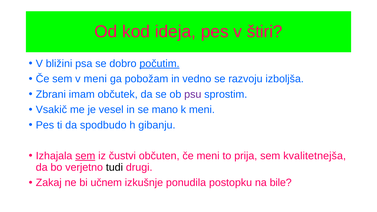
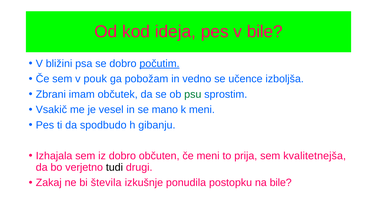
v štiri: štiri -> bile (265, 32)
v meni: meni -> pouk (95, 79)
razvoju: razvoju -> učence (245, 79)
psu colour: purple -> green (193, 94)
sem underline: present -> none (85, 156)
iz čustvi: čustvi -> dobro (122, 156)
učnem: učnem -> števila (106, 183)
